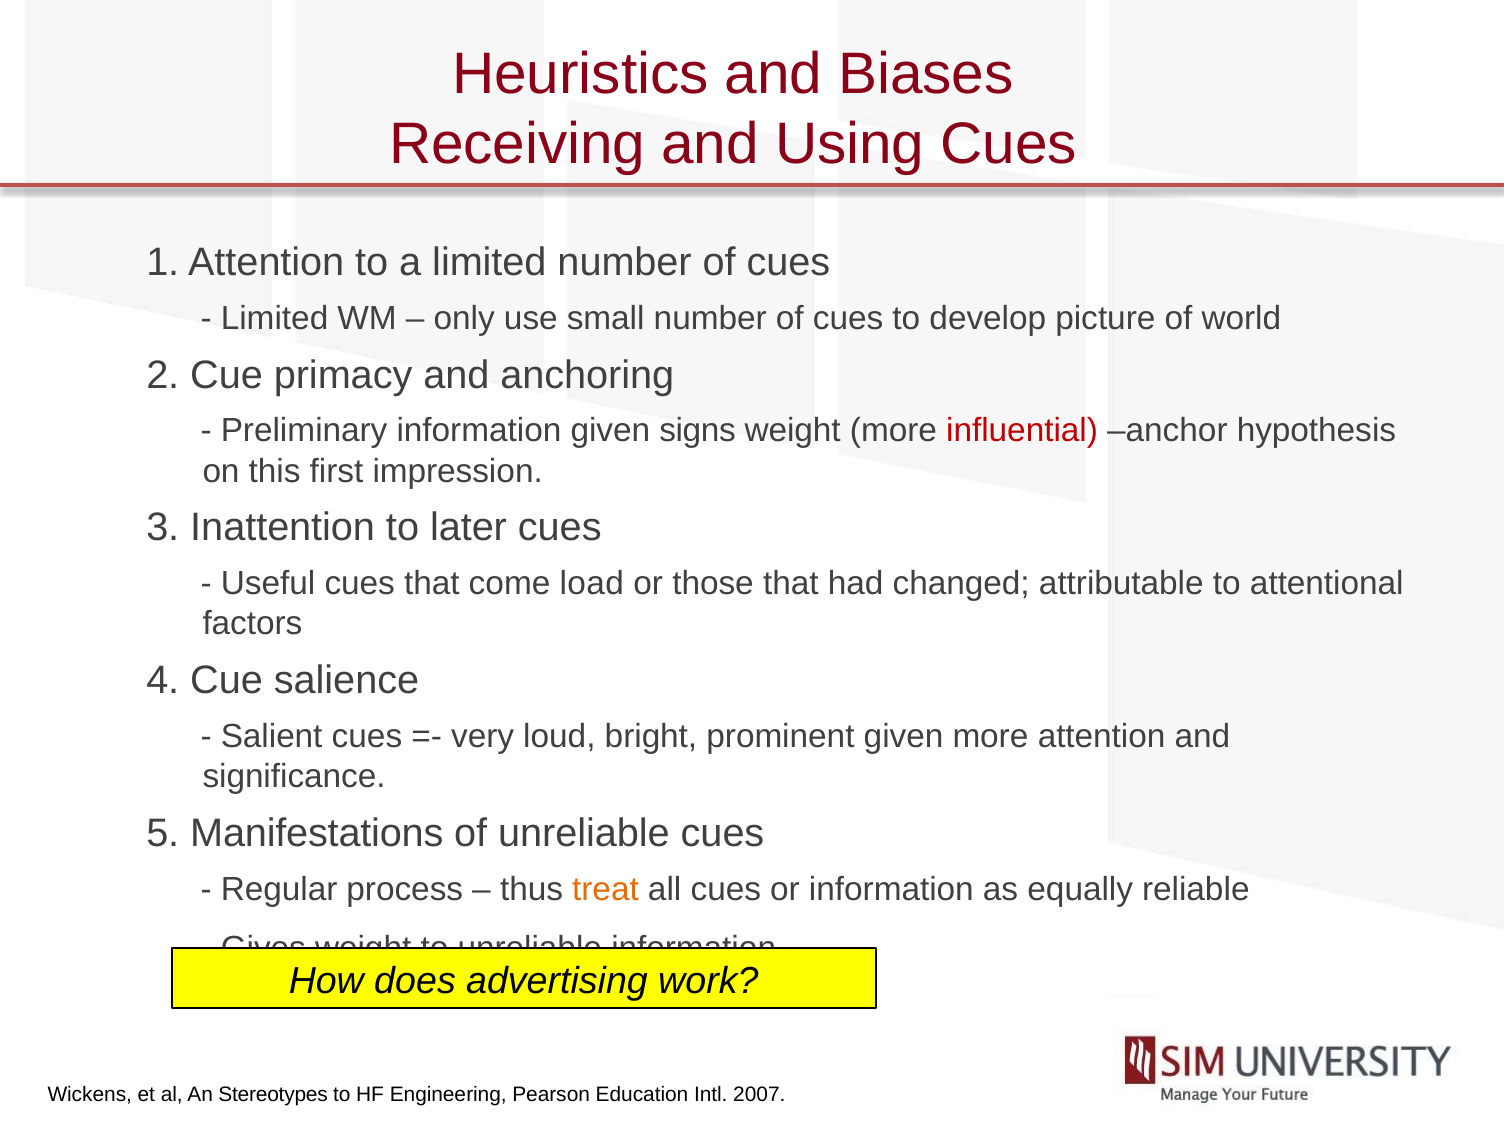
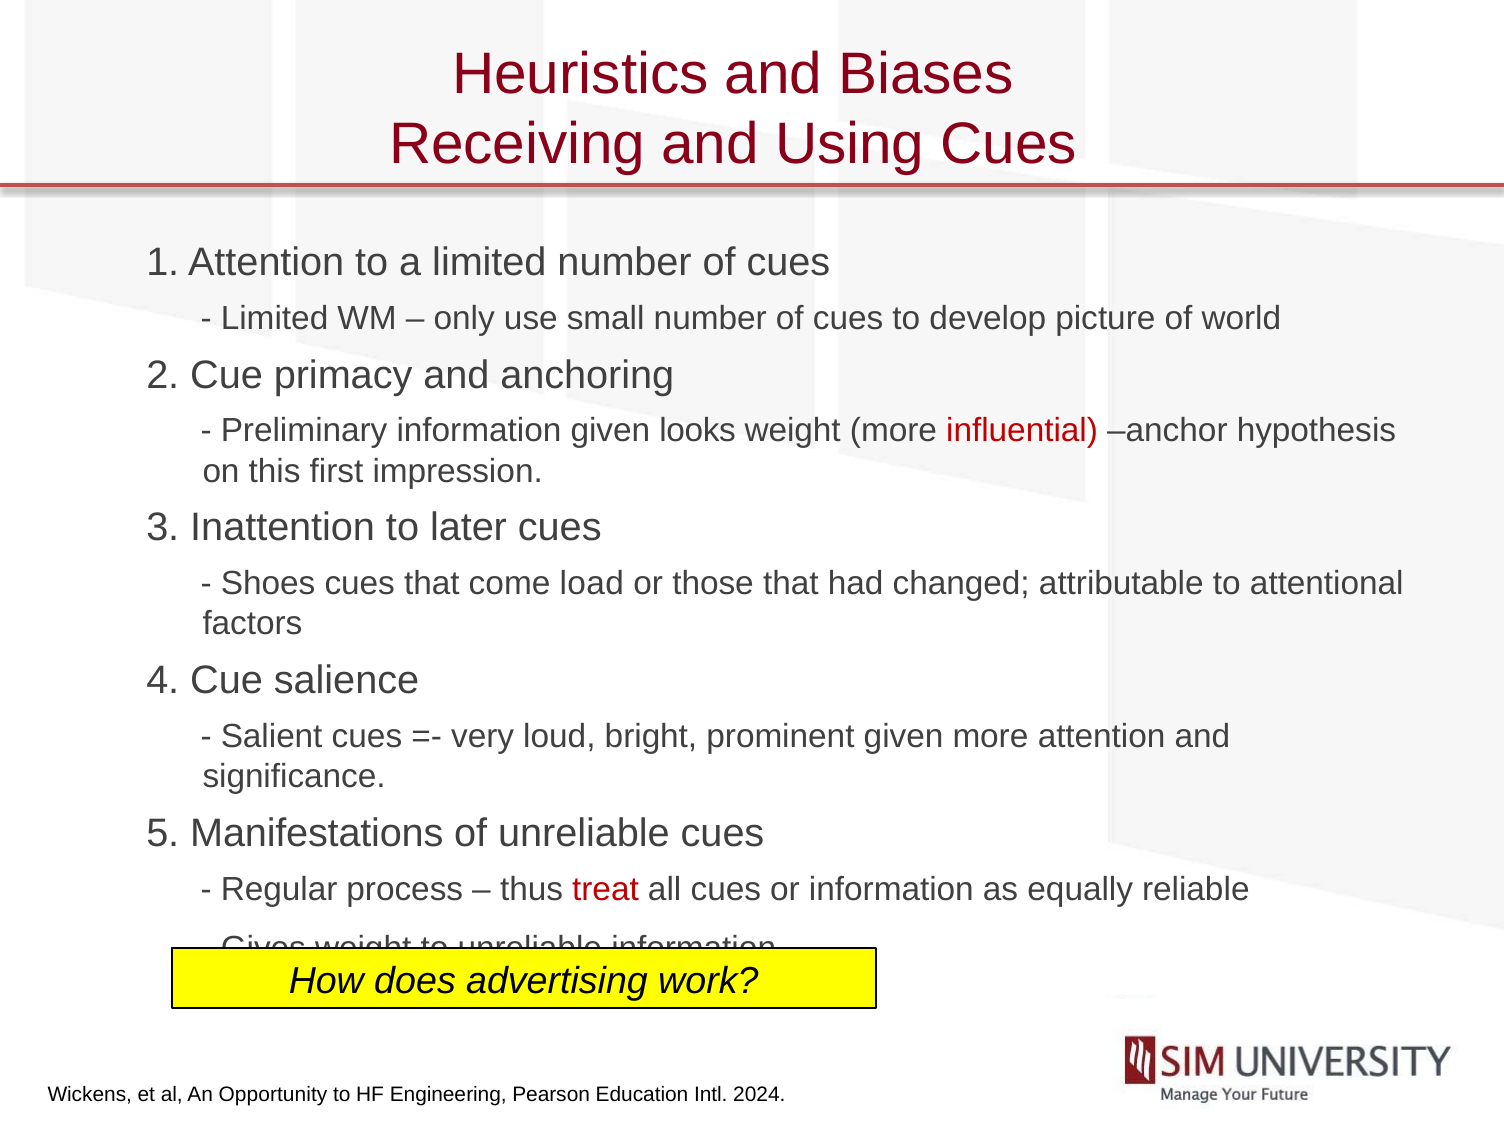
signs: signs -> looks (698, 431)
Useful: Useful -> Shoes (268, 584)
treat colour: orange -> red (605, 890)
Stereotypes: Stereotypes -> Opportunity (273, 1095)
2007: 2007 -> 2024 (759, 1095)
